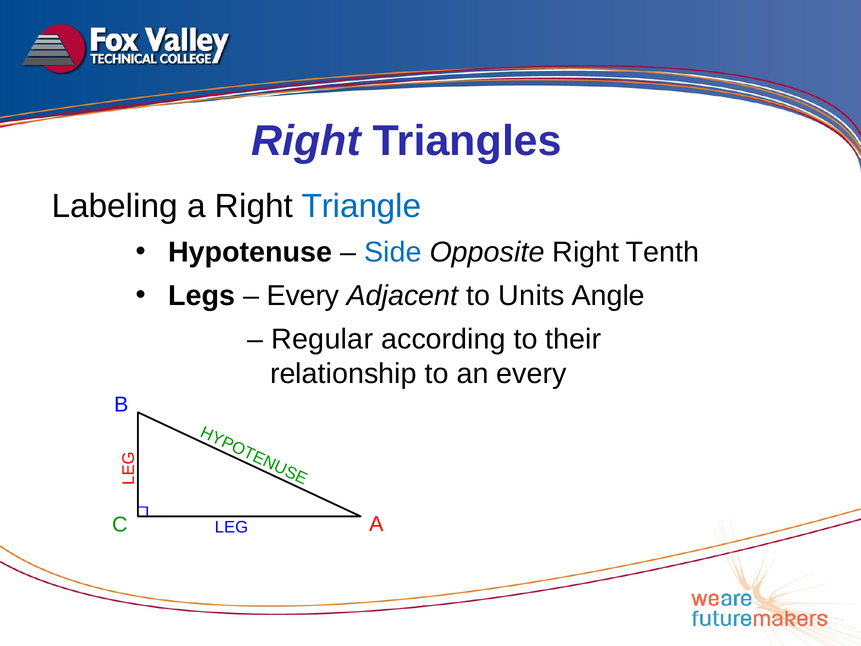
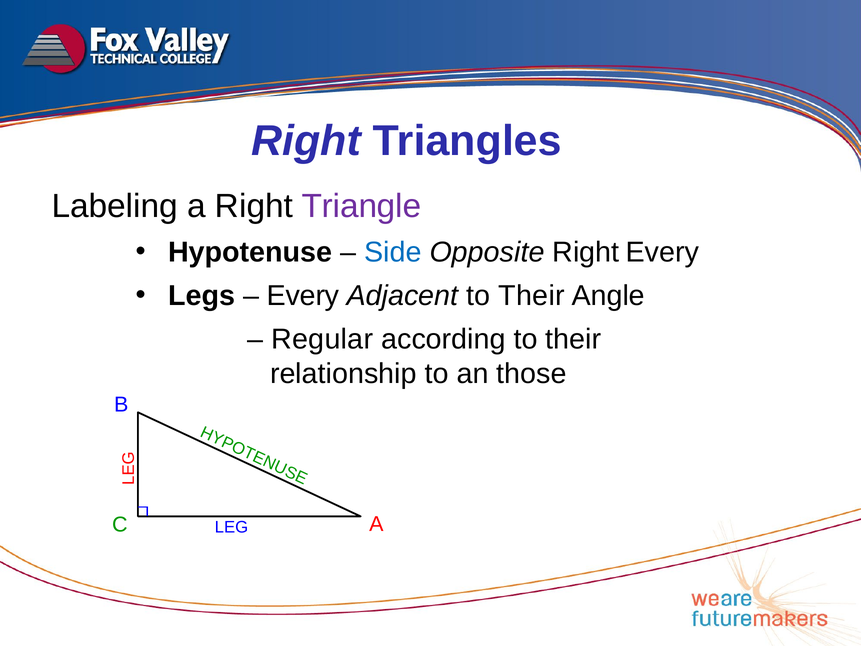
Triangle colour: blue -> purple (361, 206)
Right Tenth: Tenth -> Every (662, 252)
Units: Units -> Their (532, 296)
an every: every -> those (532, 373)
